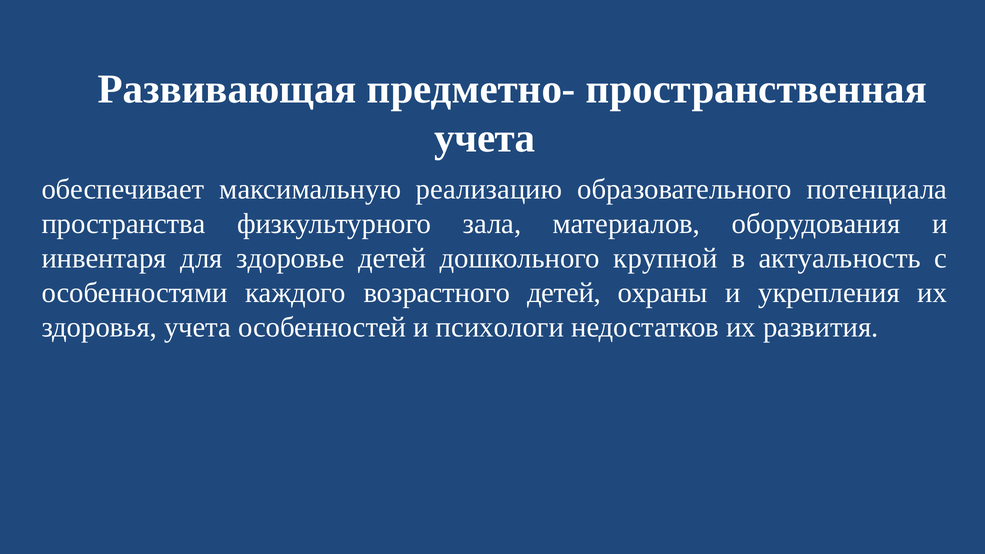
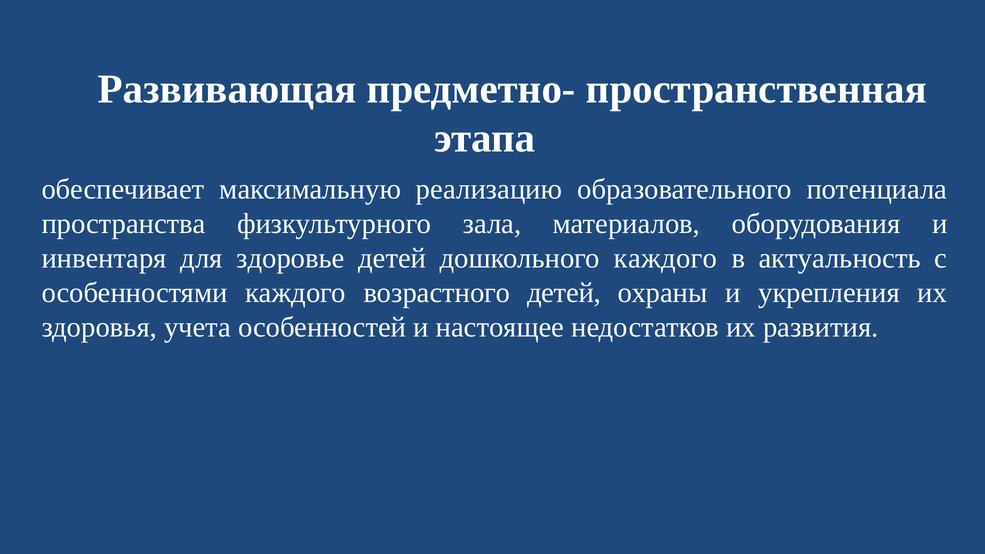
учета: учета -> этапа (485, 138)
дошкольного крупной: крупной -> каждого (665, 258)
психологи: психологи -> настоящее (500, 327)
